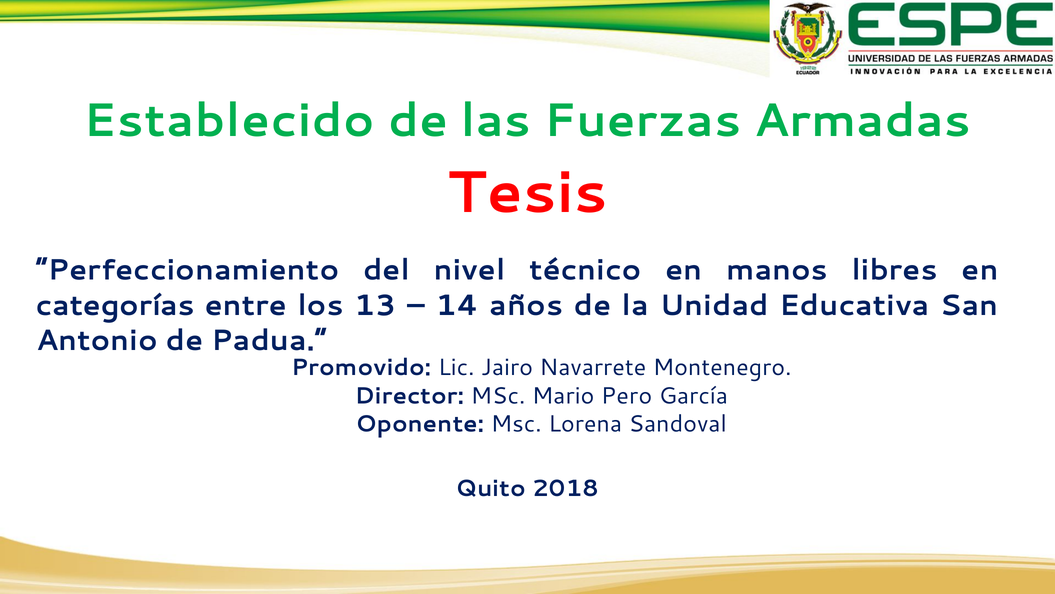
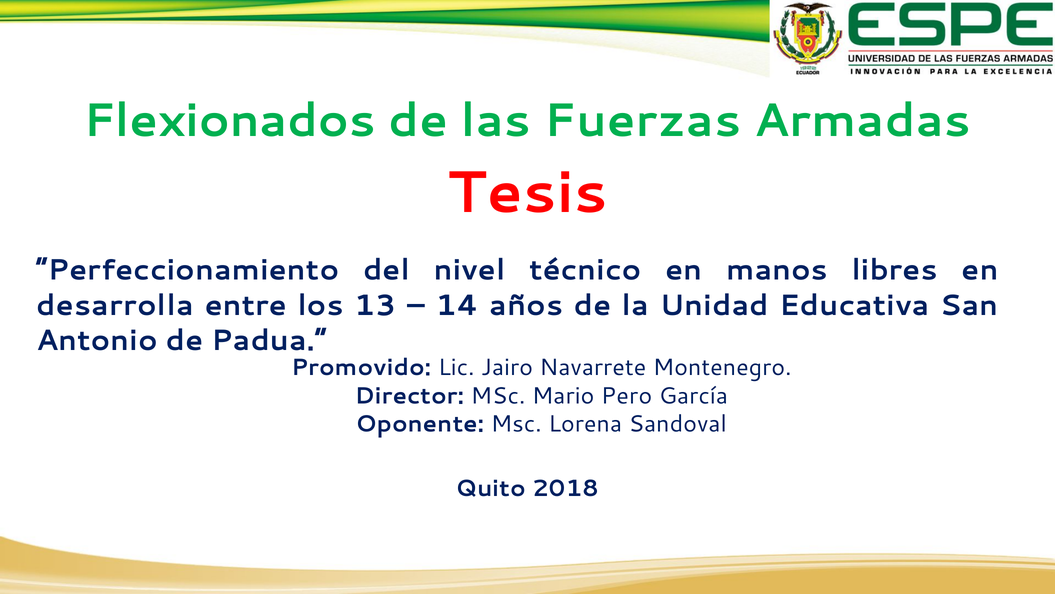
Establecido: Establecido -> Flexionados (229, 121)
categorías: categorías -> desarrolla (115, 305)
